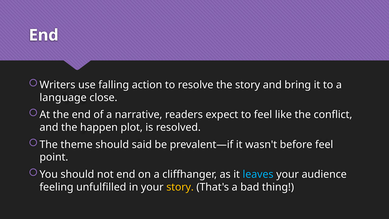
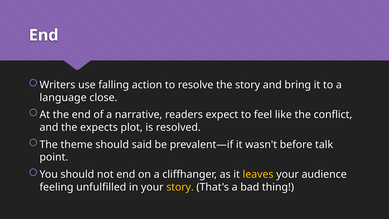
happen: happen -> expects (99, 127)
before feel: feel -> talk (324, 144)
leaves colour: light blue -> yellow (258, 174)
